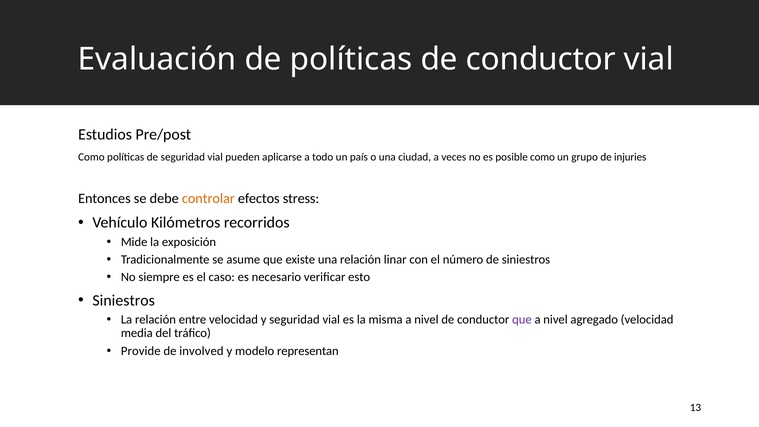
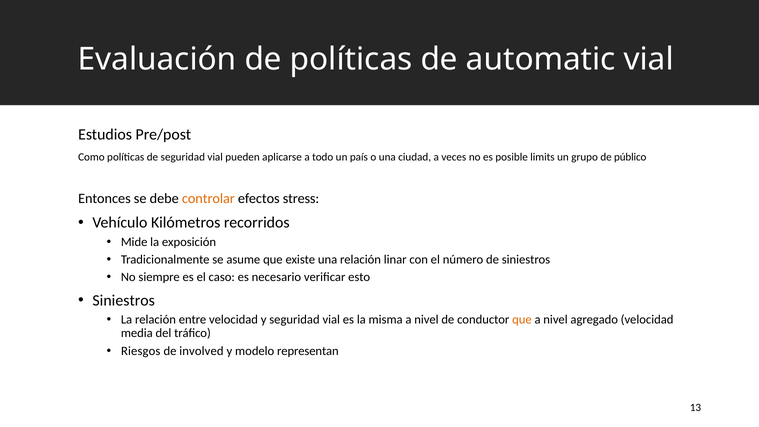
políticas de conductor: conductor -> automatic (541, 59)
posible como: como -> limits (542, 157)
injuries: injuries -> público (630, 157)
que colour: purple -> orange (522, 320)
Provide: Provide -> Riesgos (141, 351)
